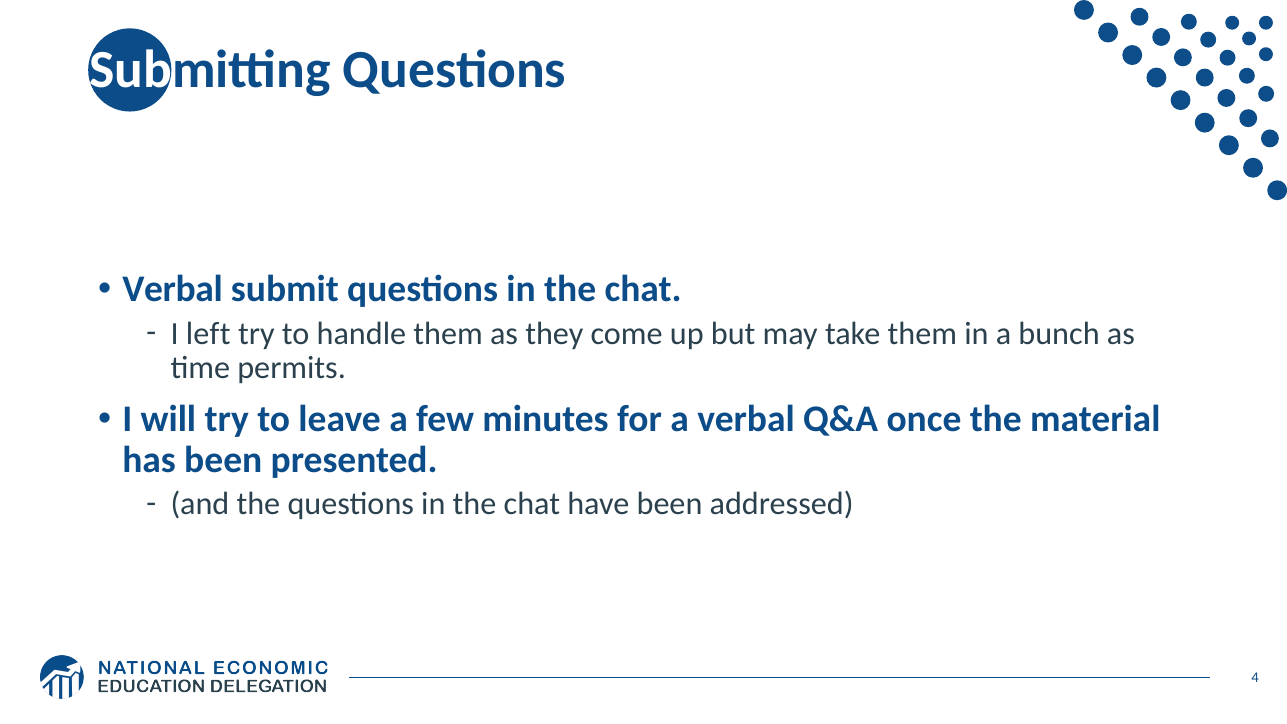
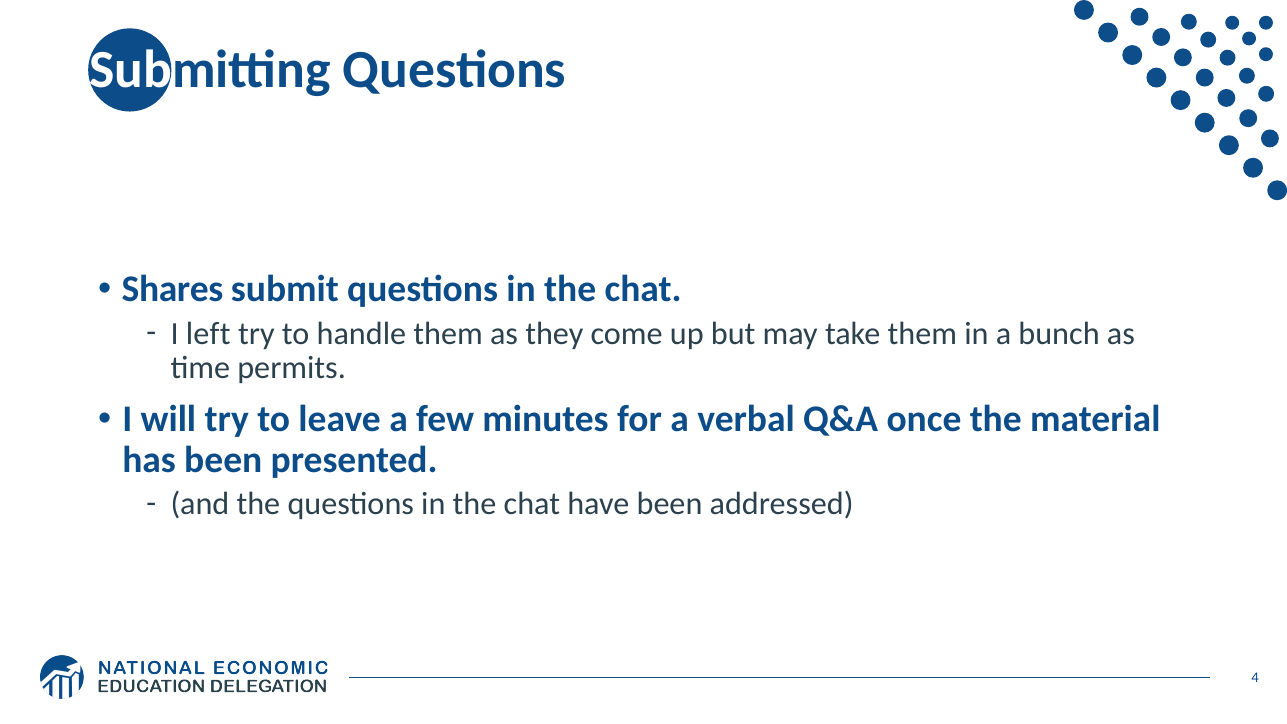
Verbal: Verbal -> Shares (173, 289)
